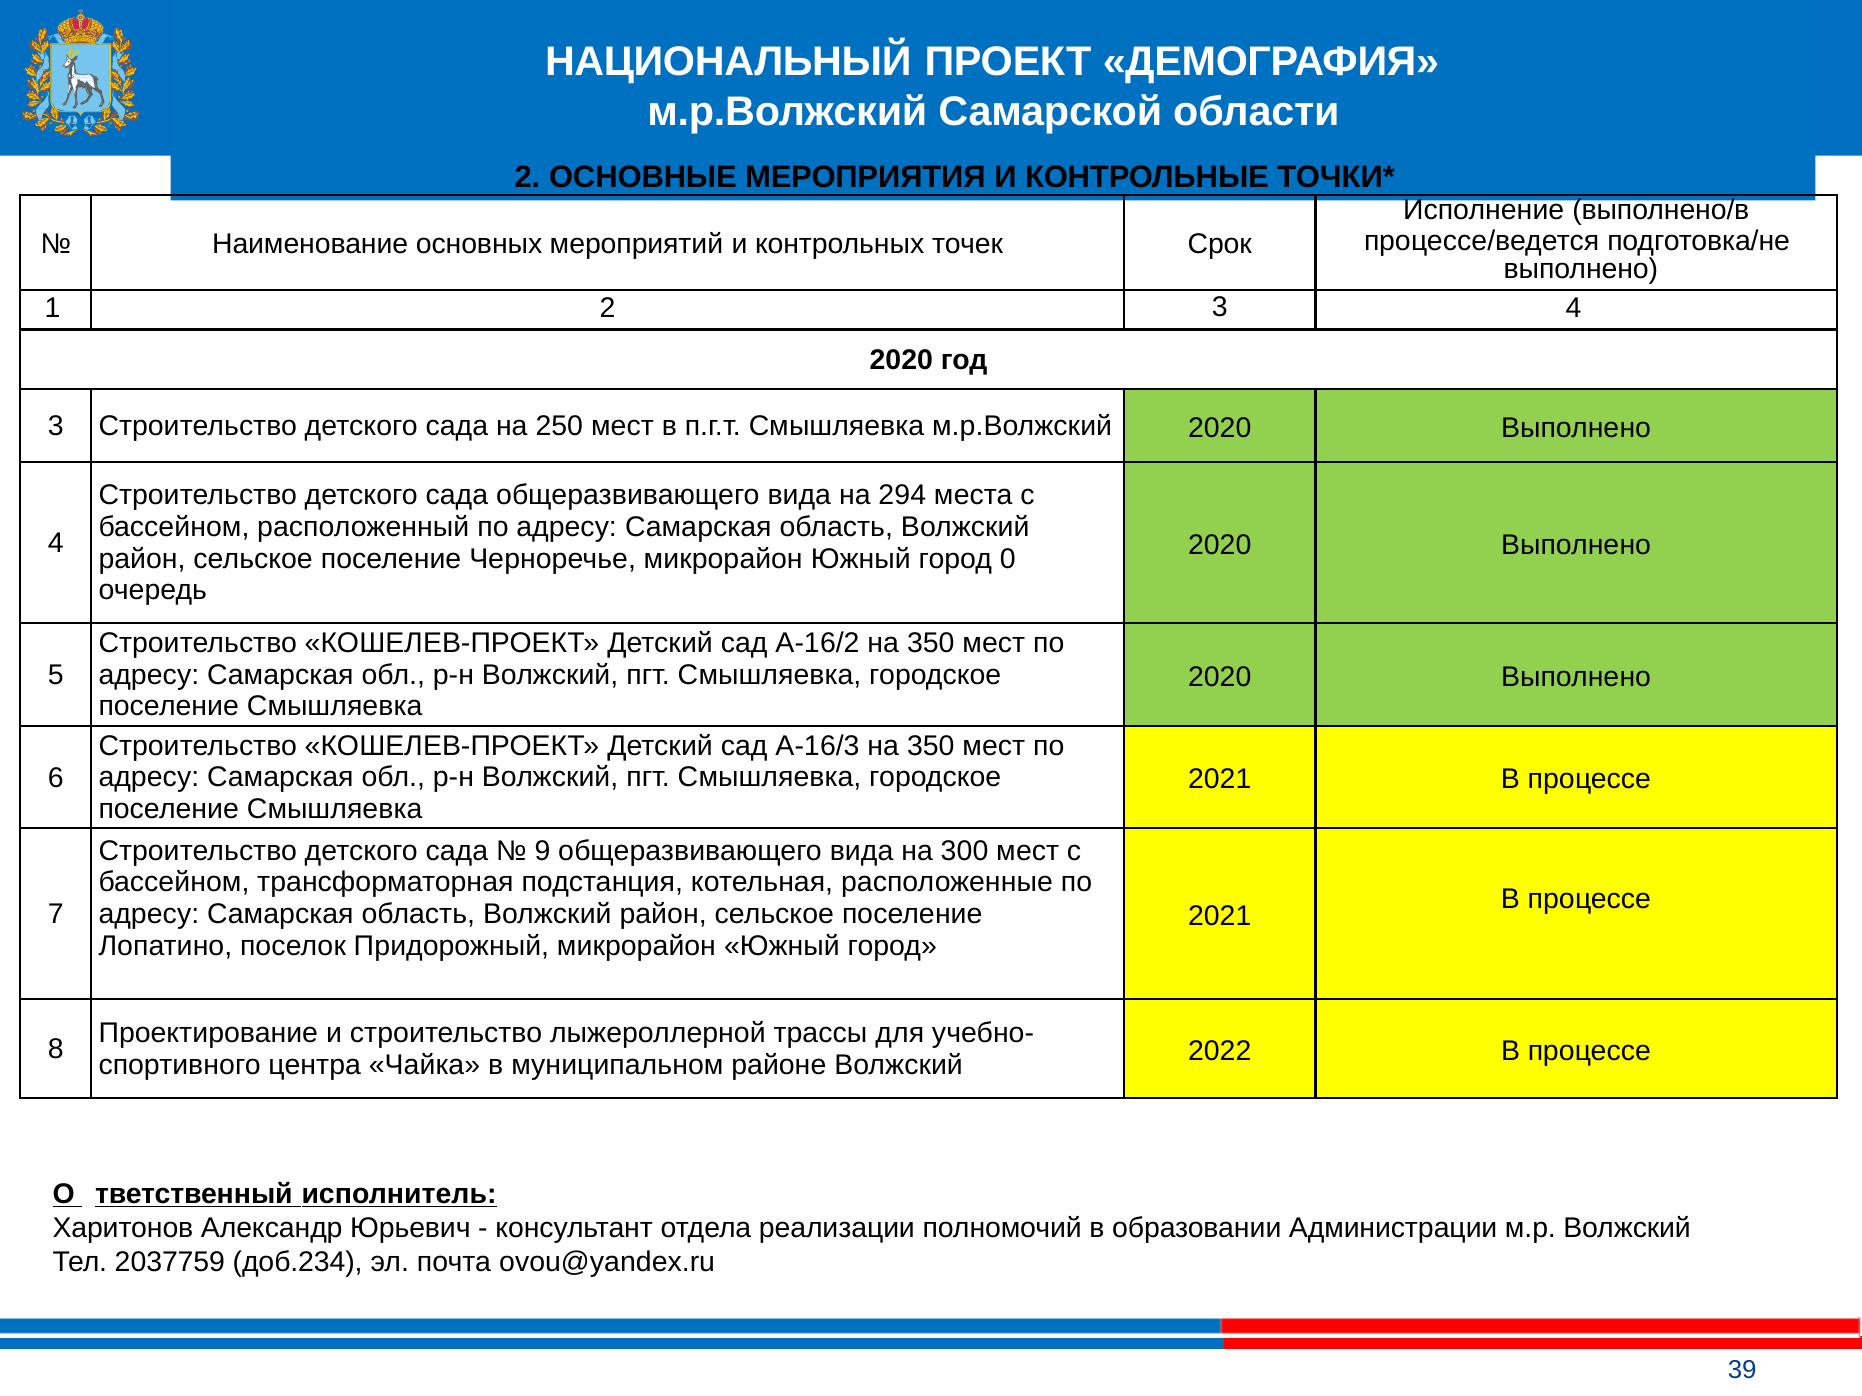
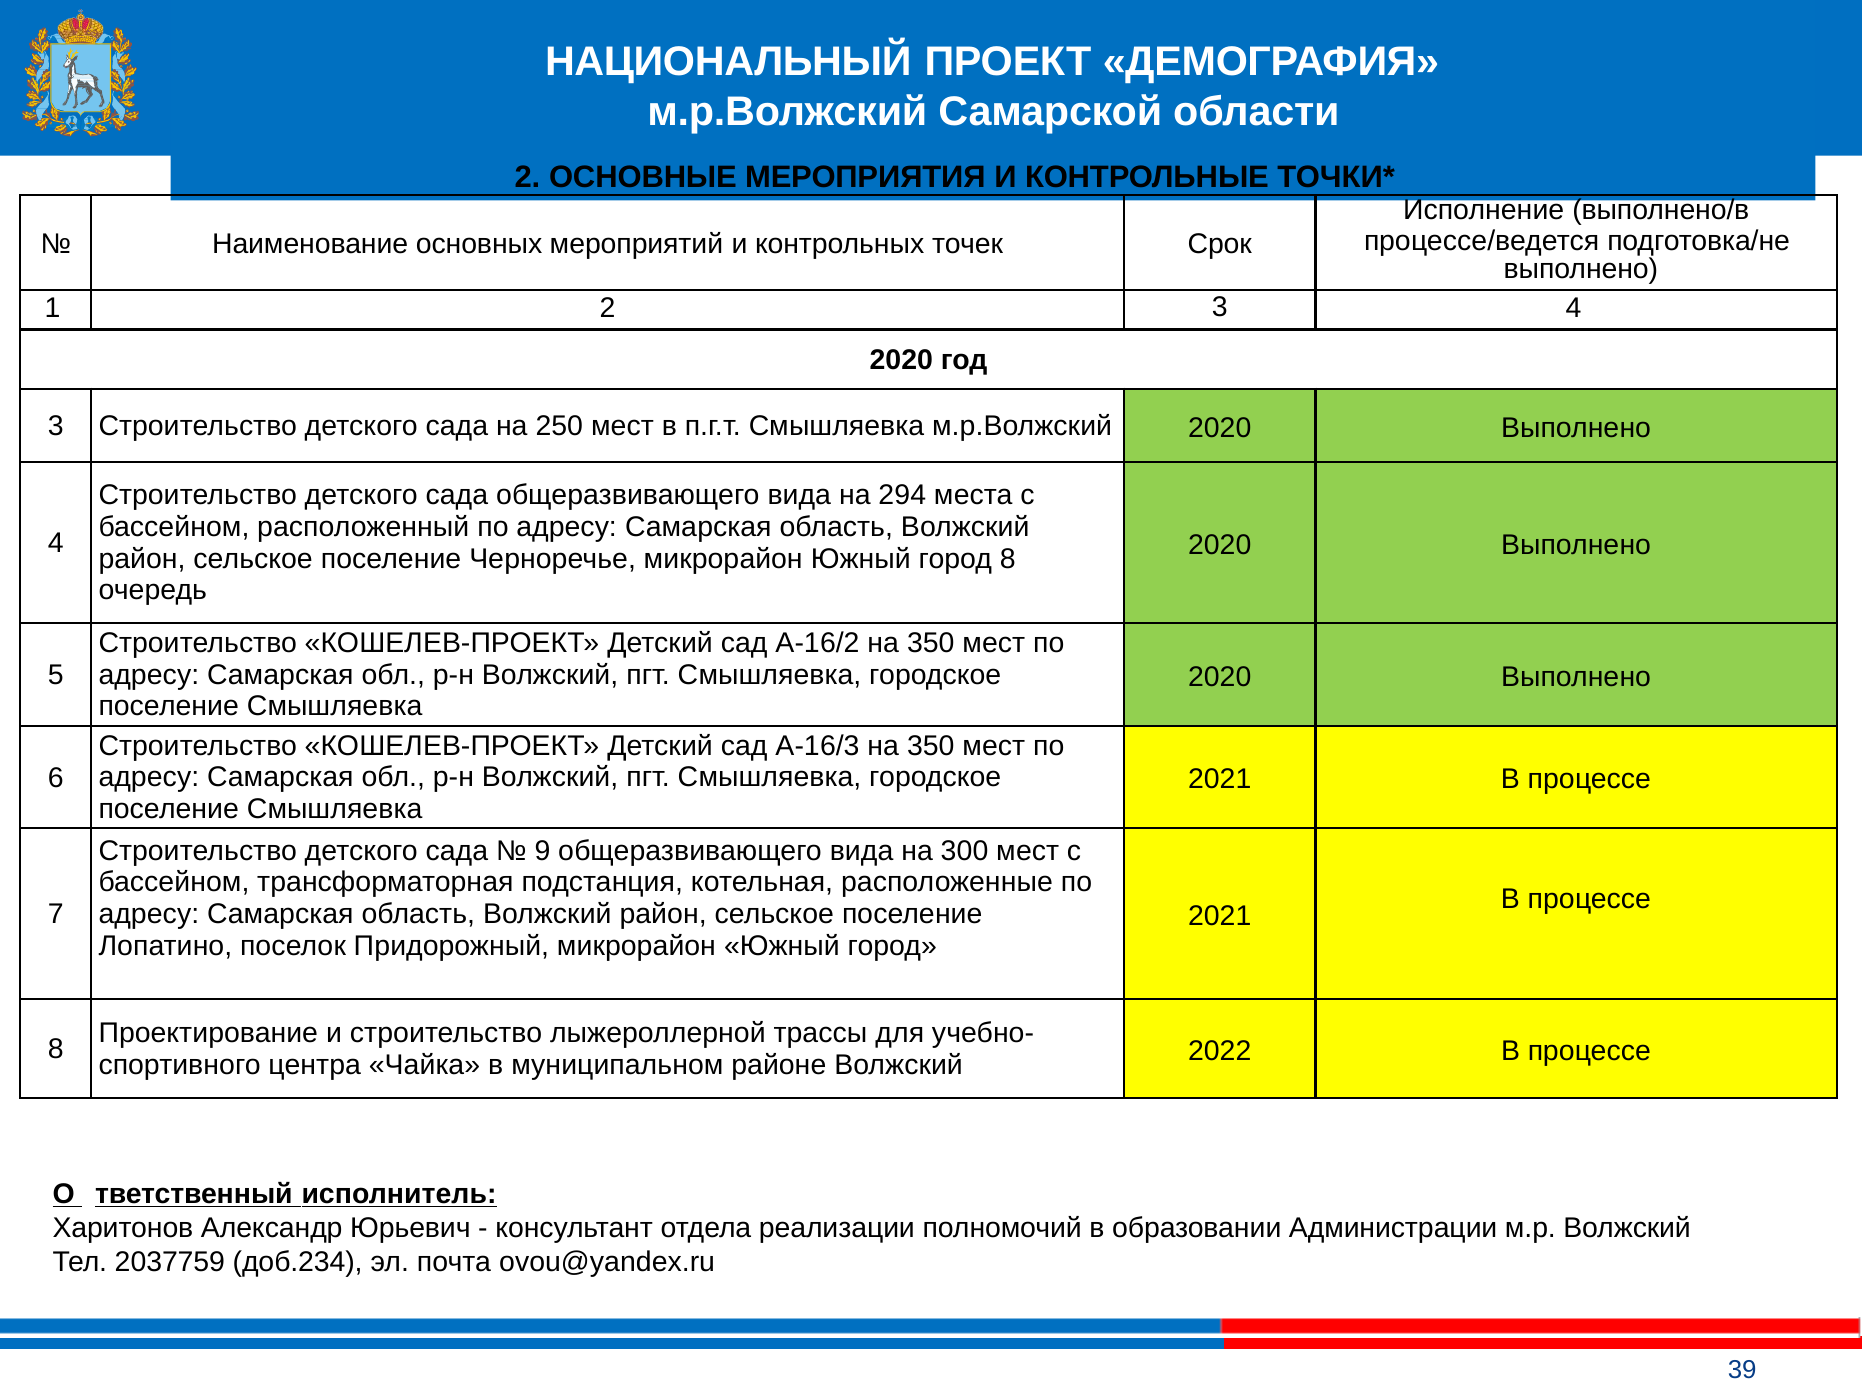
город 0: 0 -> 8 (1008, 559)
